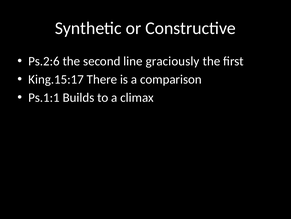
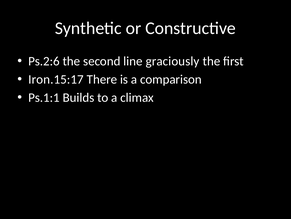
King.15:17: King.15:17 -> Iron.15:17 (56, 79)
